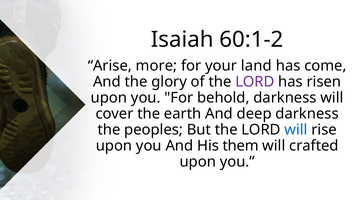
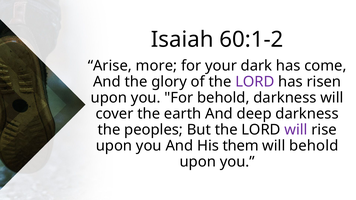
land: land -> dark (256, 66)
will colour: blue -> purple (296, 130)
will crafted: crafted -> behold (314, 146)
